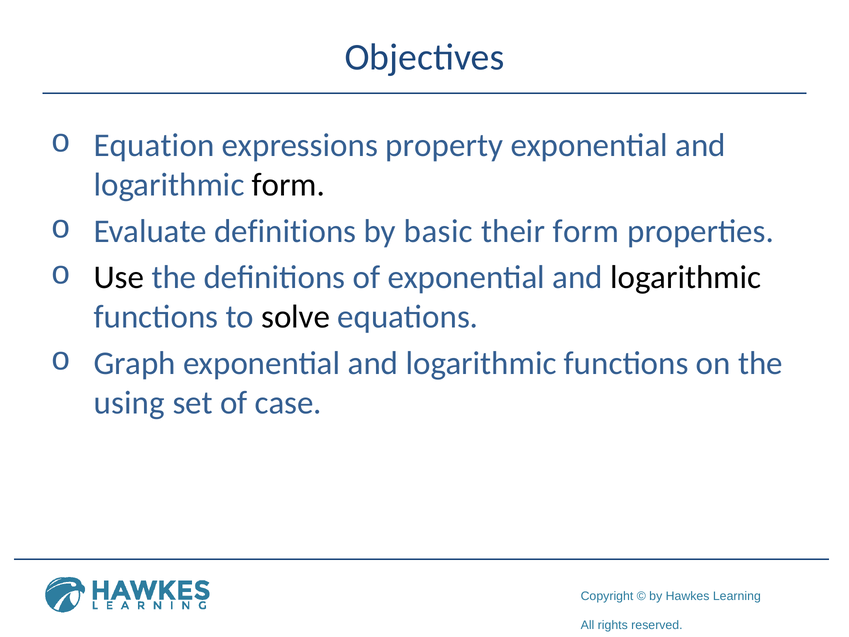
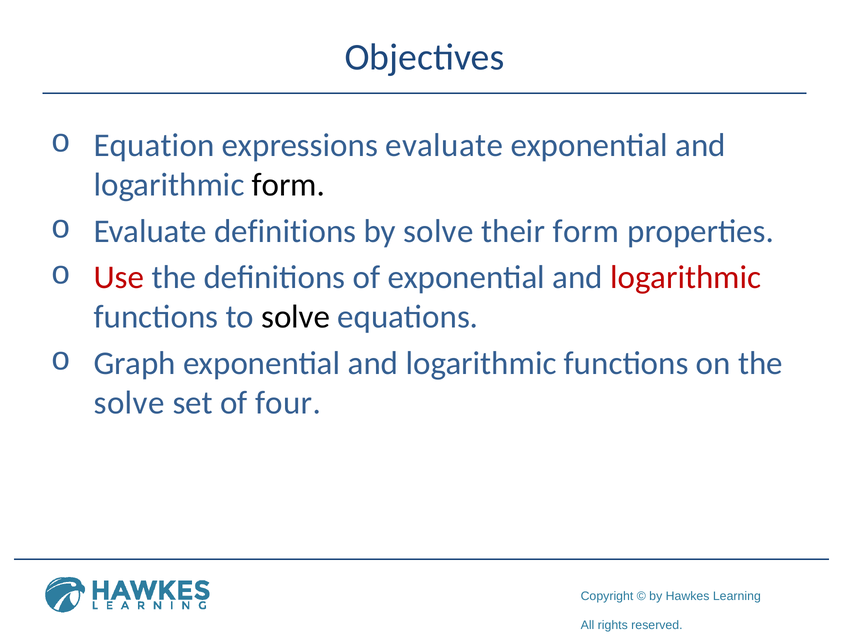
expressions property: property -> evaluate (444, 145)
by basic: basic -> solve (438, 231)
Use colour: black -> red (119, 277)
logarithmic colour: black -> red (686, 277)
using: using -> solve (129, 403)
case: case -> four (288, 403)
